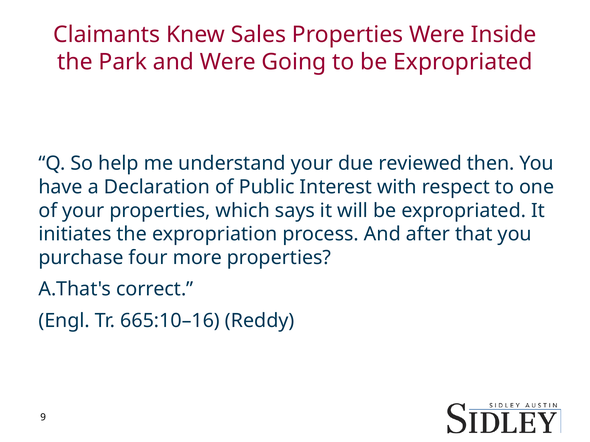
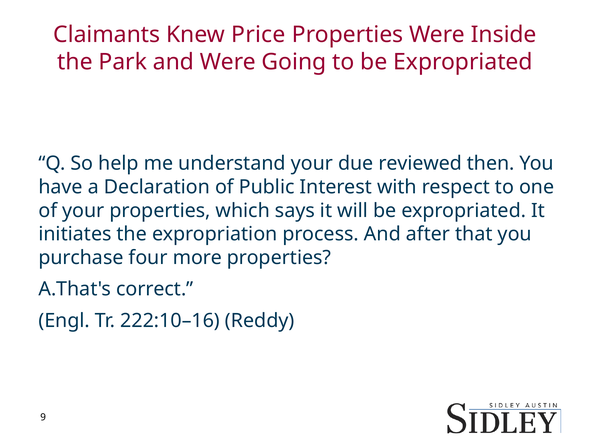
Sales: Sales -> Price (258, 35)
665:10–16: 665:10–16 -> 222:10–16 (170, 321)
